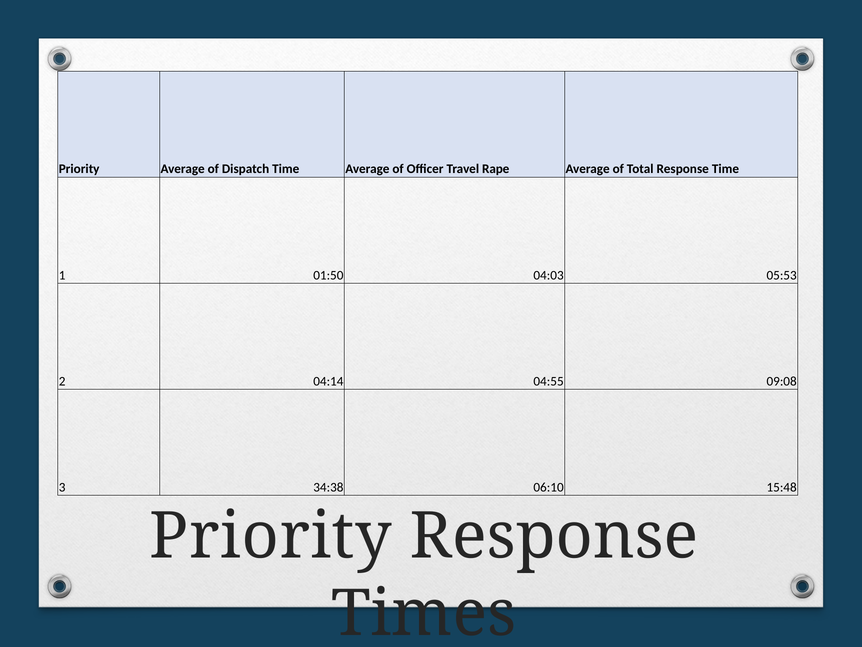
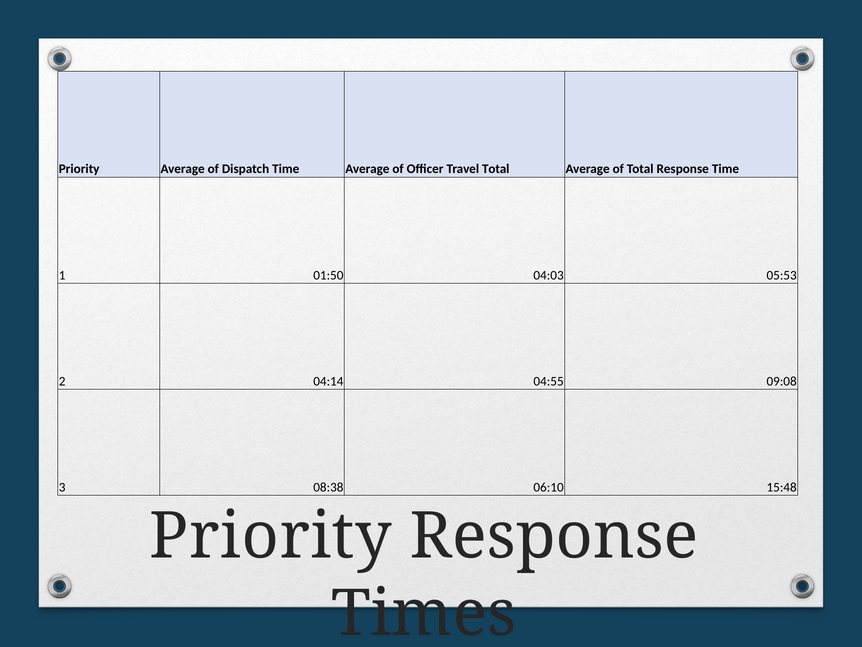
Travel Rape: Rape -> Total (496, 169)
34:38: 34:38 -> 08:38 (328, 487)
